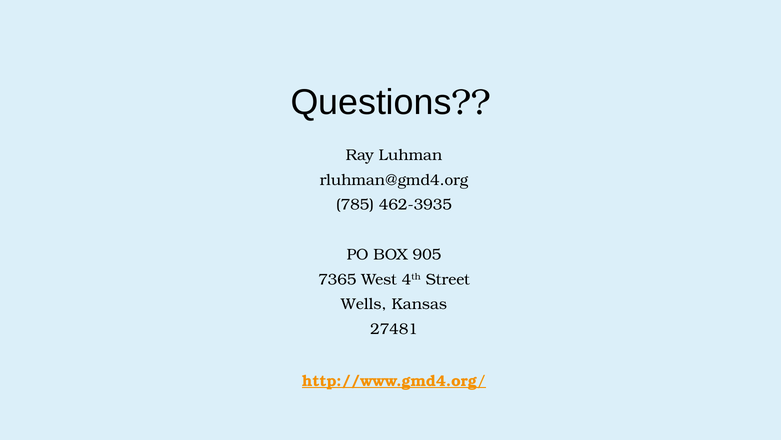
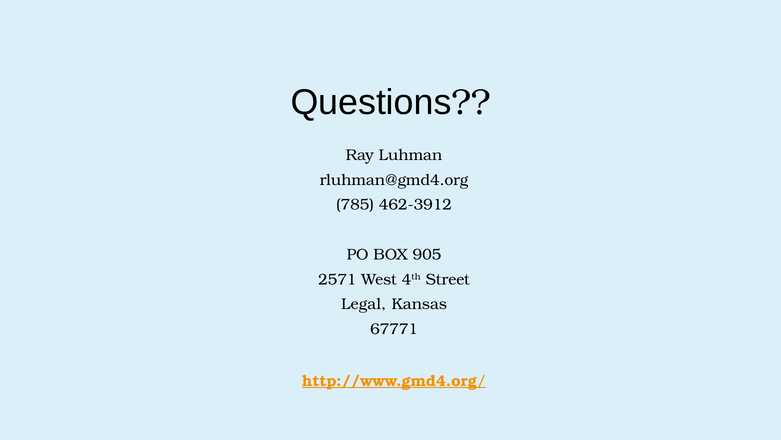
462-3935: 462-3935 -> 462-3912 (415, 204)
7365: 7365 -> 2571 (337, 279)
Wells: Wells -> Legal (364, 304)
27481: 27481 -> 67771 (394, 329)
